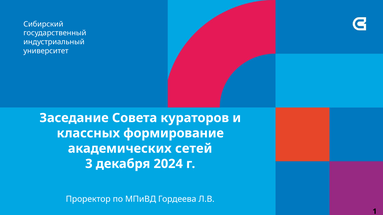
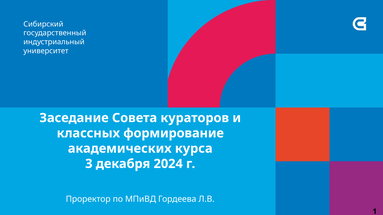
сетей: сетей -> курса (194, 149)
